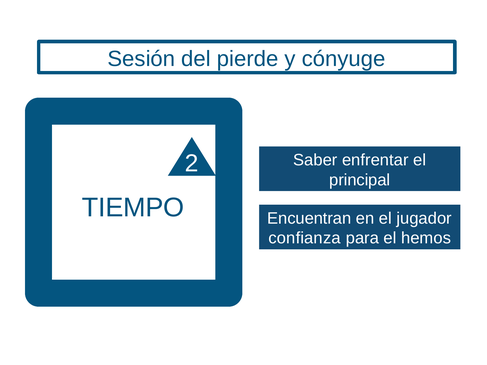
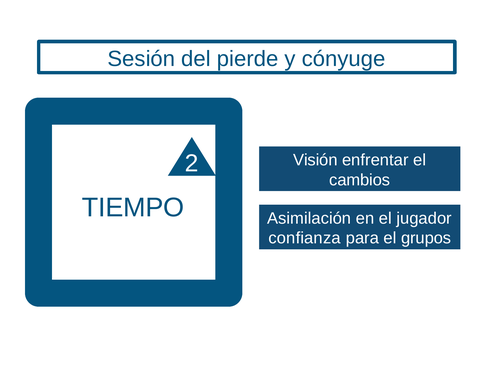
Saber: Saber -> Visión (315, 160)
principal: principal -> cambios (360, 180)
Encuentran: Encuentran -> Asimilación (309, 218)
hemos: hemos -> grupos (426, 238)
